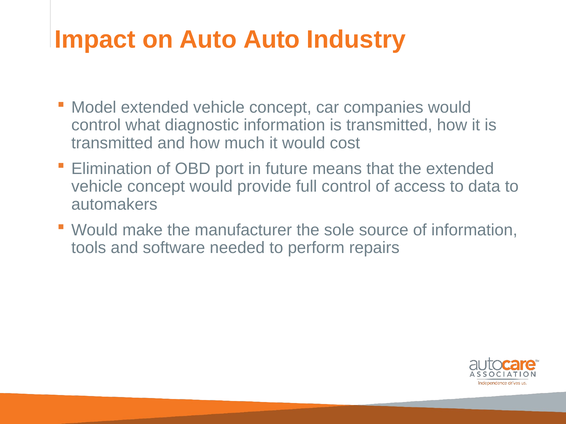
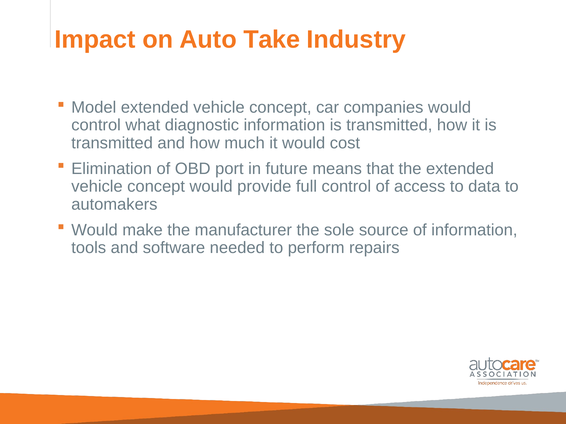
Auto Auto: Auto -> Take (272, 40)
